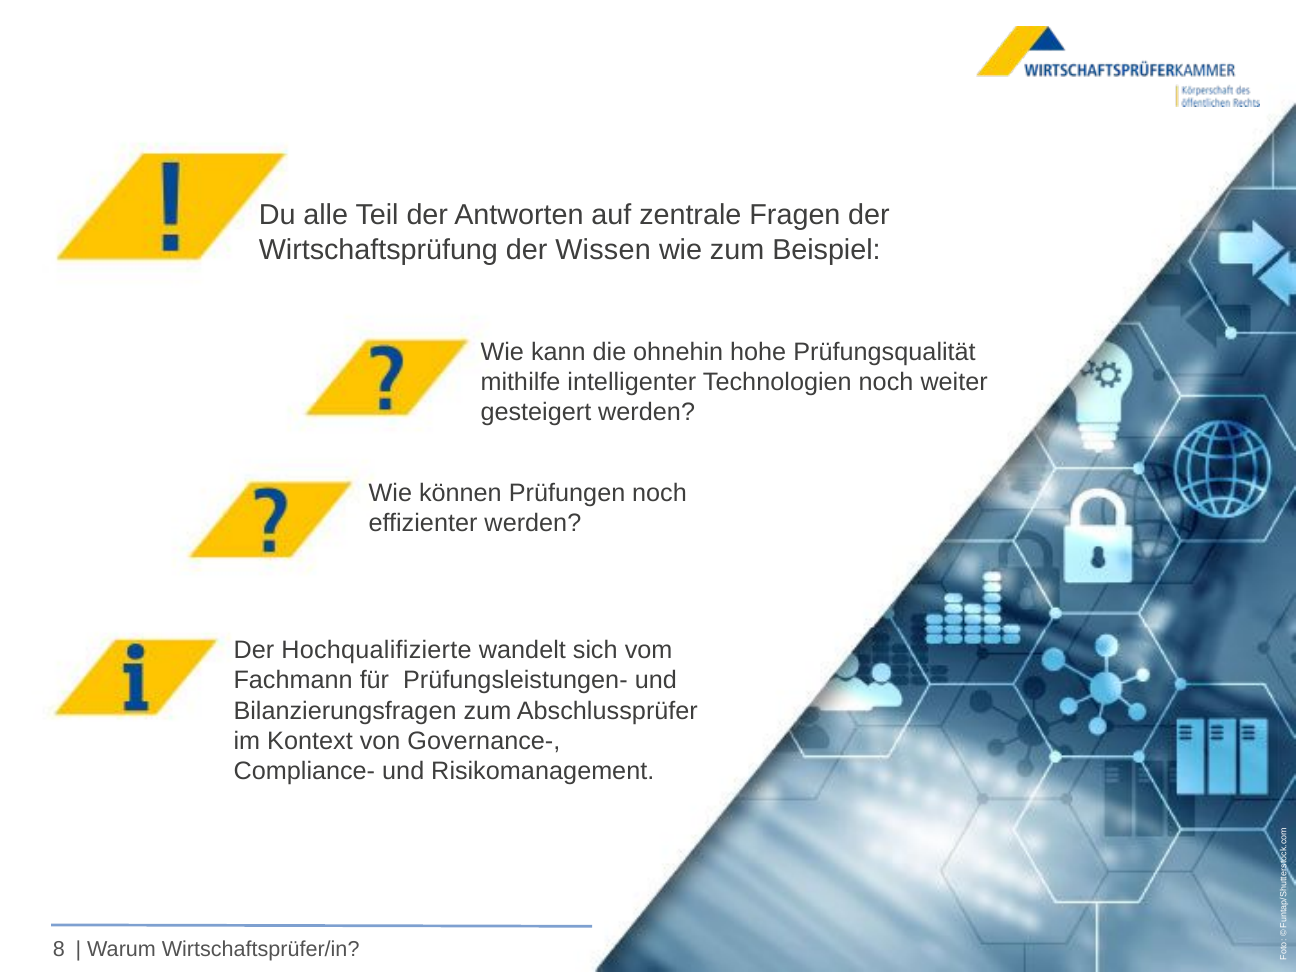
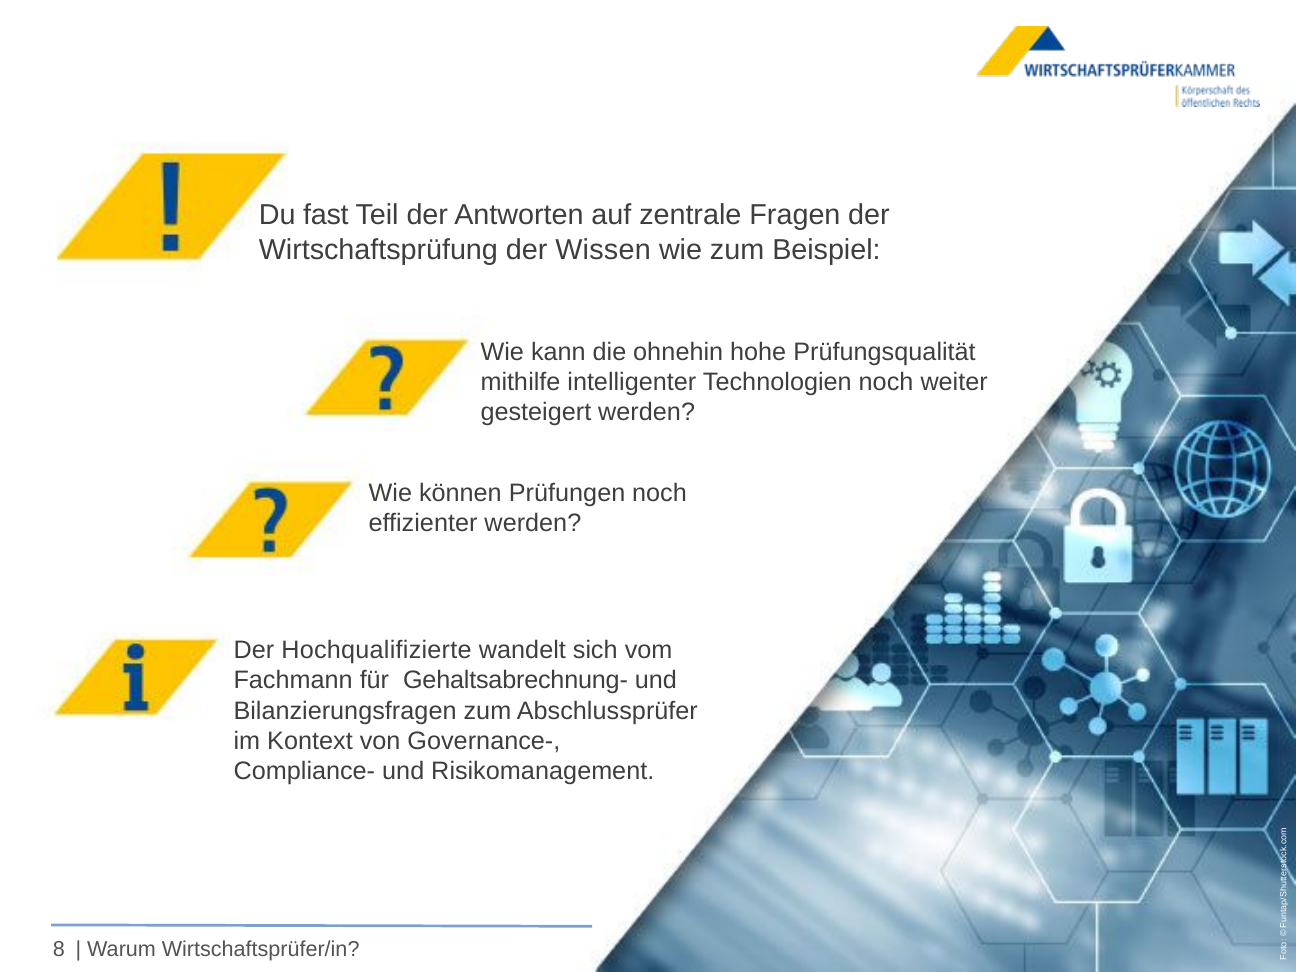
alle: alle -> fast (326, 215)
Prüfungsleistungen-: Prüfungsleistungen- -> Gehaltsabrechnung- (515, 681)
